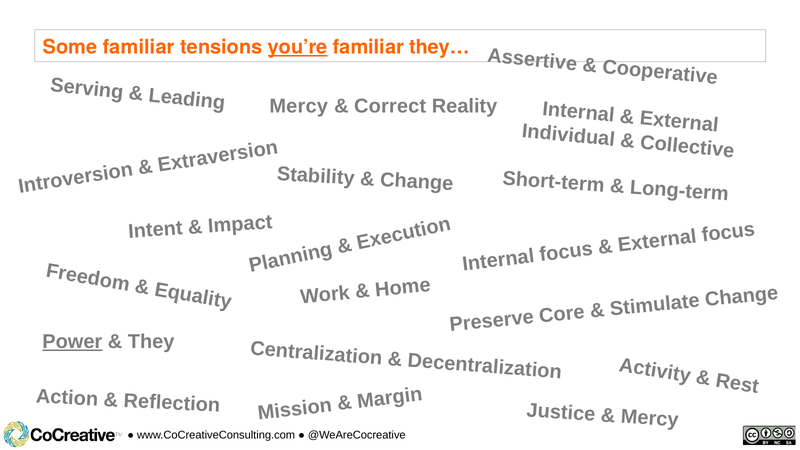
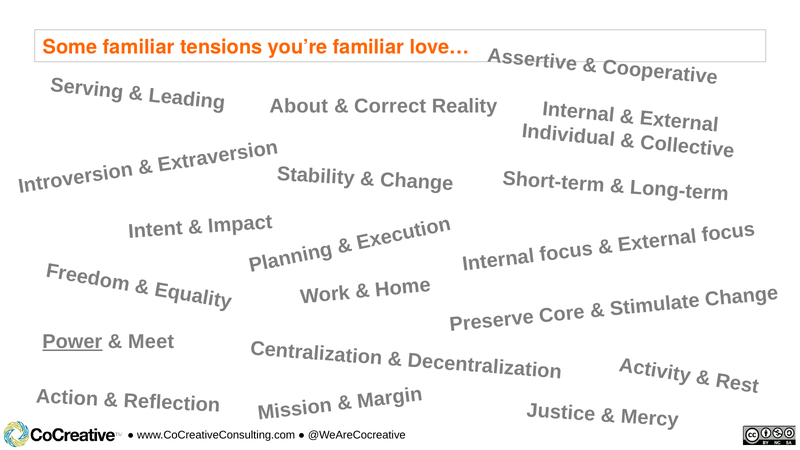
you’re underline: present -> none (298, 47)
they…: they… -> love… (439, 47)
Mercy: Mercy -> About (299, 106)
They: They -> Meet (151, 342)
